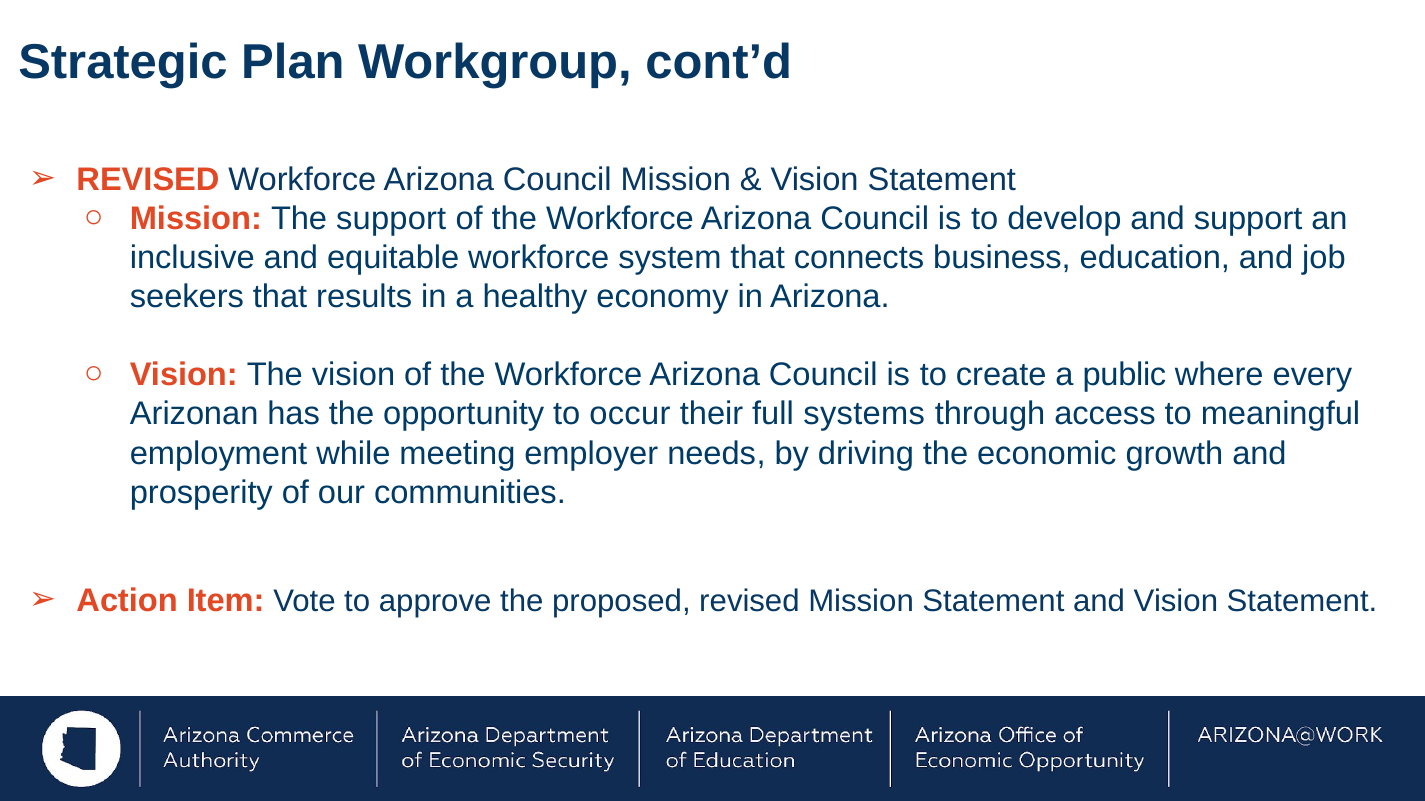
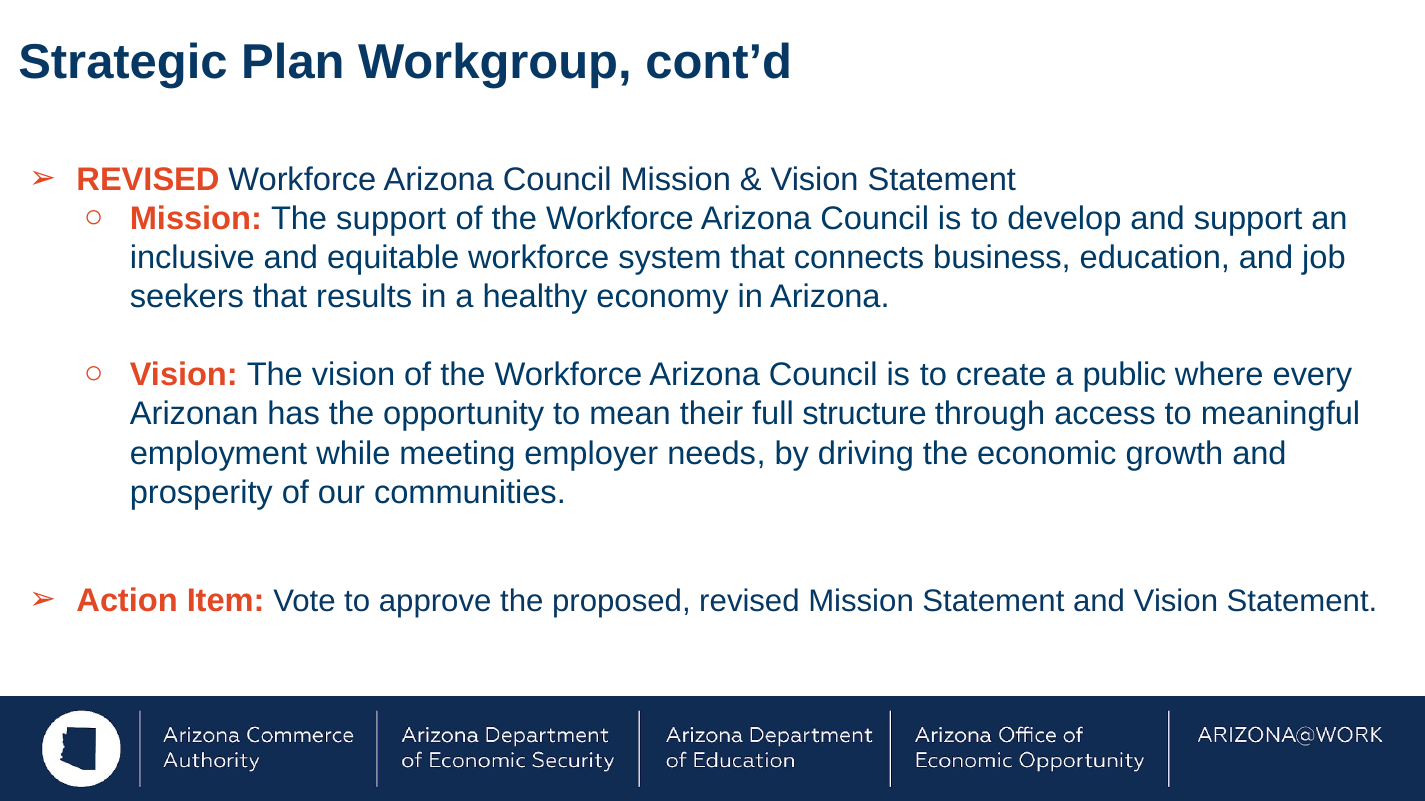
occur: occur -> mean (630, 414)
systems: systems -> structure (865, 414)
